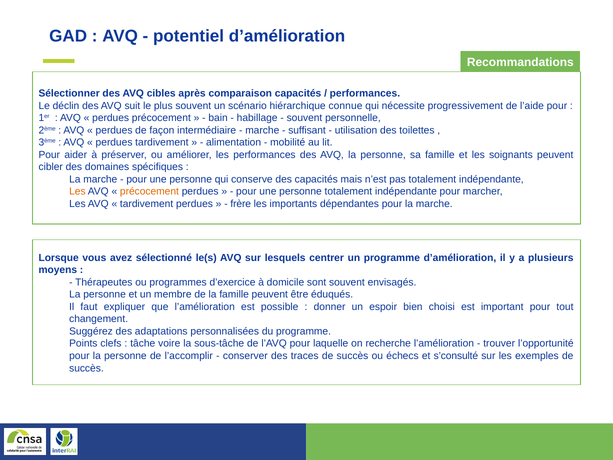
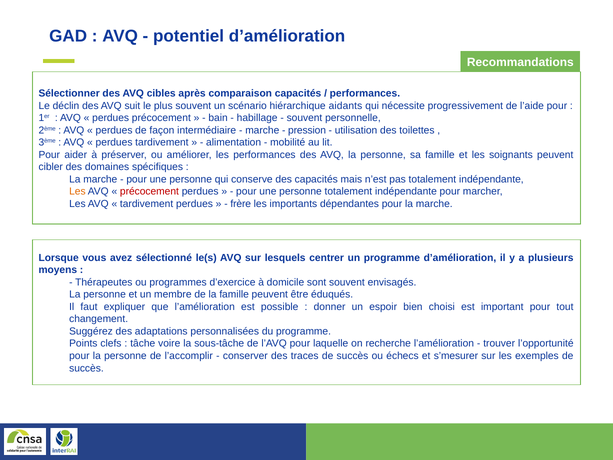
connue: connue -> aidants (345, 106)
suffisant: suffisant -> pression (307, 130)
précocement colour: orange -> red (149, 191)
s’consulté: s’consulté -> s’mesurer (456, 356)
